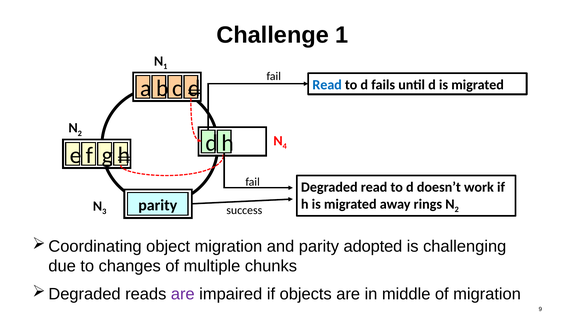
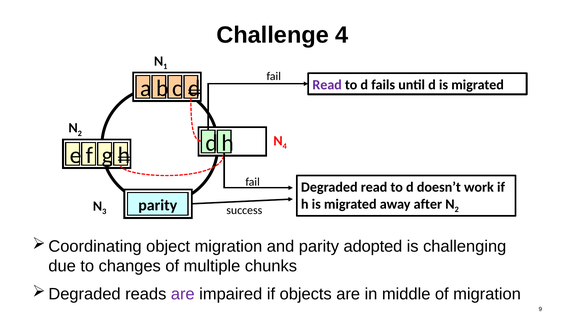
Challenge 1: 1 -> 4 (342, 35)
Read colour: blue -> purple (327, 85)
rings: rings -> after (428, 204)
